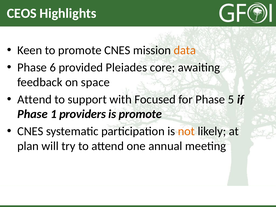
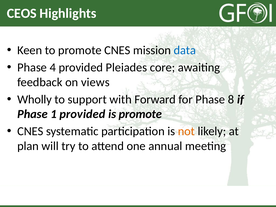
data colour: orange -> blue (185, 50)
6: 6 -> 4 (53, 68)
space: space -> views (95, 82)
Attend: Attend -> Wholly (35, 99)
Focused: Focused -> Forward (155, 99)
5: 5 -> 8 (231, 99)
1 providers: providers -> provided (82, 114)
